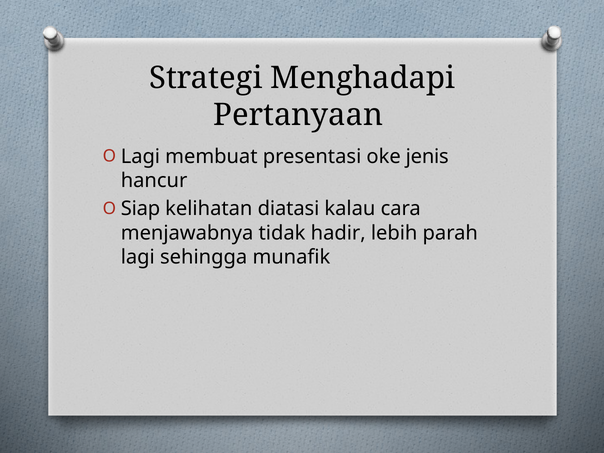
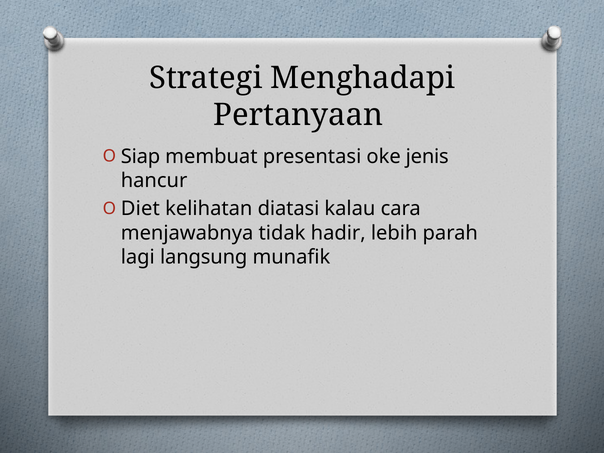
Lagi: Lagi -> Siap (140, 157)
Siap: Siap -> Diet (140, 209)
sehingga: sehingga -> langsung (204, 257)
